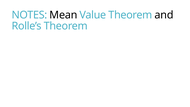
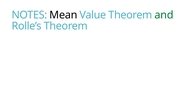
and colour: black -> green (164, 15)
